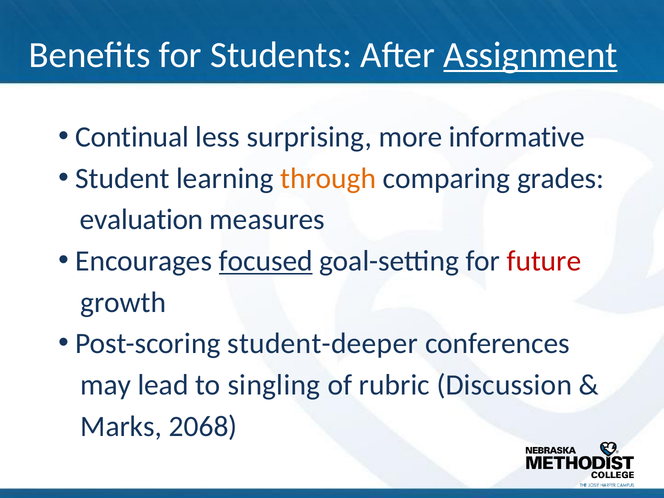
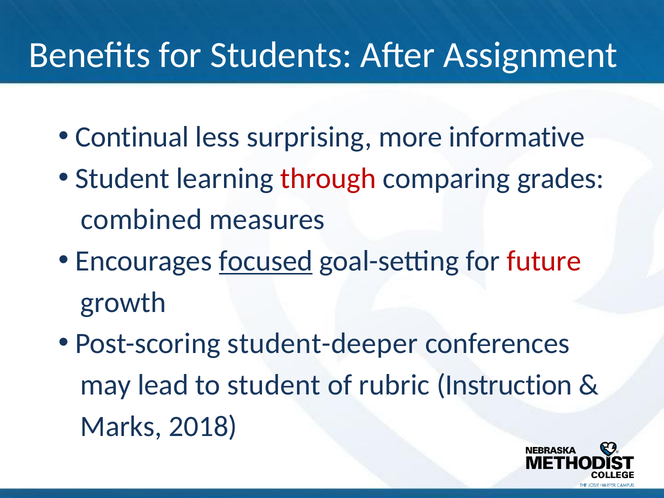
Assignment underline: present -> none (530, 55)
through colour: orange -> red (328, 178)
evaluation: evaluation -> combined (141, 220)
to singling: singling -> student (274, 385)
Discussion: Discussion -> Instruction (504, 385)
2068: 2068 -> 2018 (203, 426)
